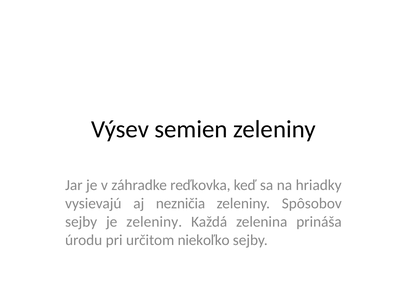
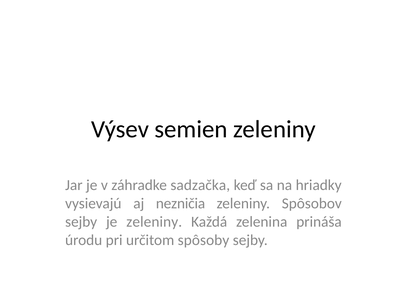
reďkovka: reďkovka -> sadzačka (200, 185)
niekoľko: niekoľko -> spôsoby (203, 240)
